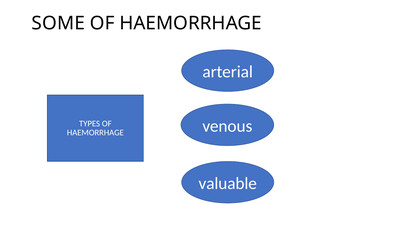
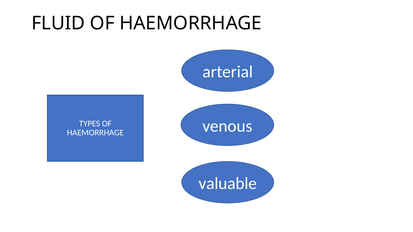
SOME: SOME -> FLUID (58, 23)
